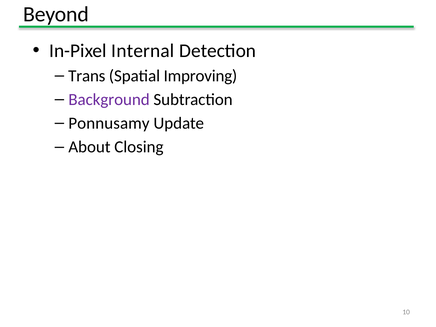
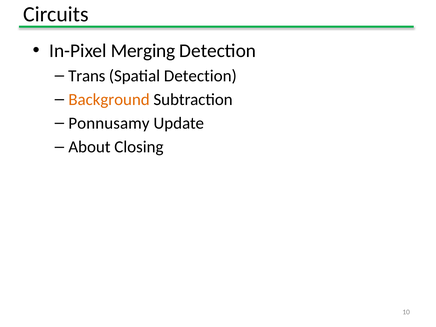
Beyond: Beyond -> Circuits (56, 14)
Internal: Internal -> Merging (143, 51)
Spatial Improving: Improving -> Detection (200, 76)
Background colour: purple -> orange (109, 100)
